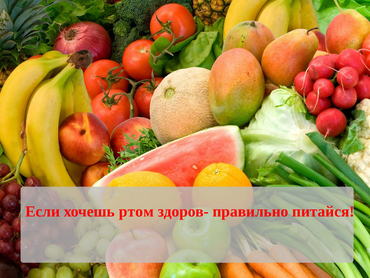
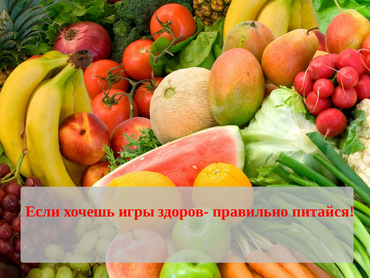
ртом: ртом -> игры (137, 211)
